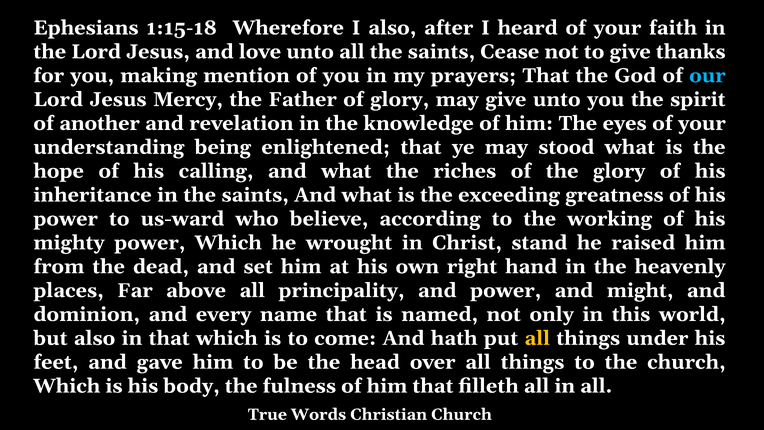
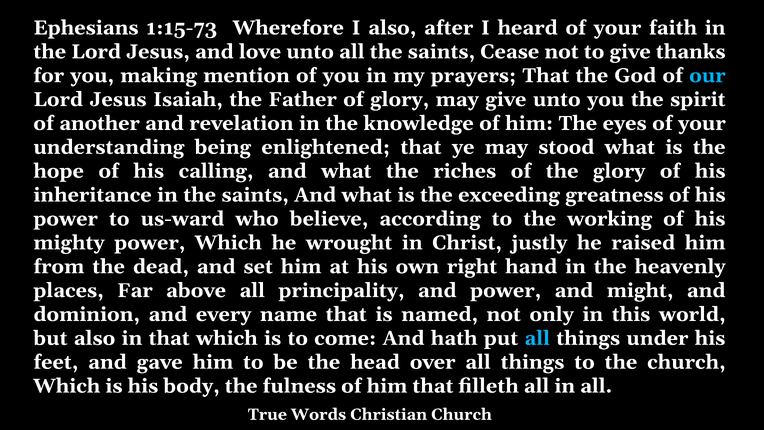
1:15-18: 1:15-18 -> 1:15-73 (182, 28)
Mercy: Mercy -> Isaiah (188, 99)
stand: stand -> justly (539, 243)
all colour: yellow -> light blue (537, 338)
